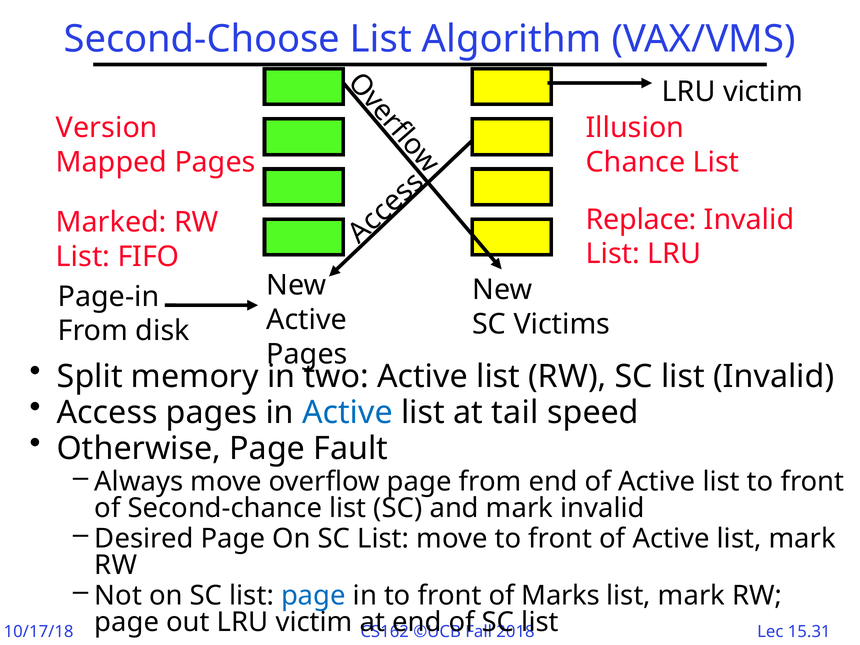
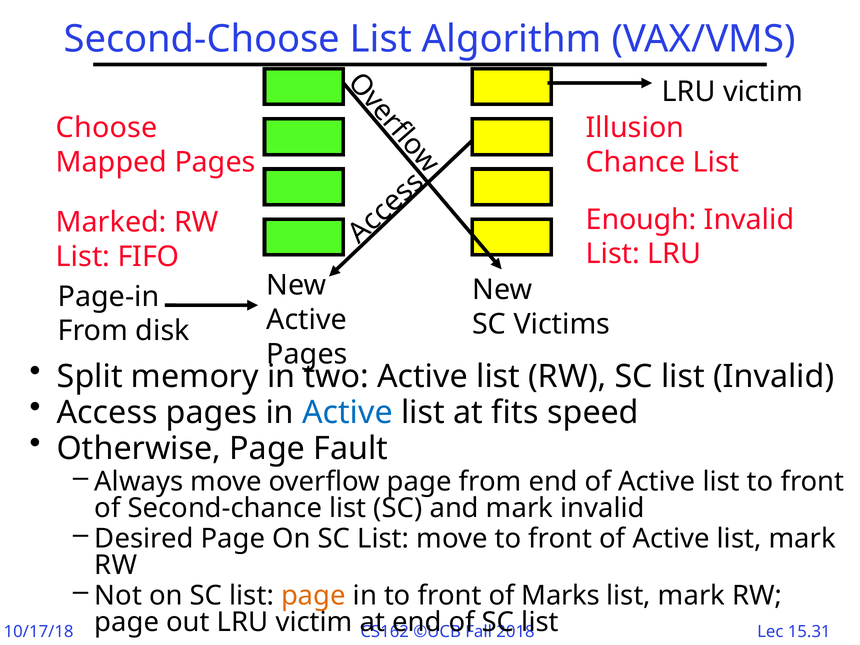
Version: Version -> Choose (107, 128)
Replace: Replace -> Enough (641, 220)
tail: tail -> fits (515, 413)
page colour: blue -> orange (313, 596)
